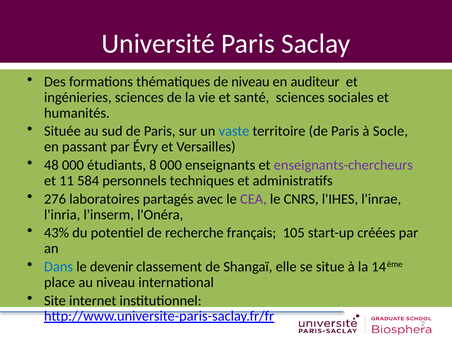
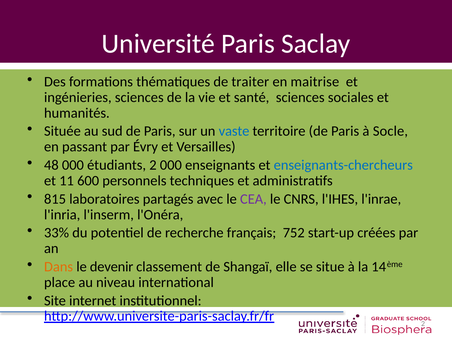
de niveau: niveau -> traiter (250, 82)
auditeur: auditeur -> maitrise (315, 82)
étudiants 8: 8 -> 2 (153, 165)
enseignants-chercheurs colour: purple -> blue (343, 165)
584: 584 -> 600 (88, 181)
276: 276 -> 815 (55, 199)
43%: 43% -> 33% (57, 233)
105: 105 -> 752 (294, 233)
Dans colour: blue -> orange (59, 267)
